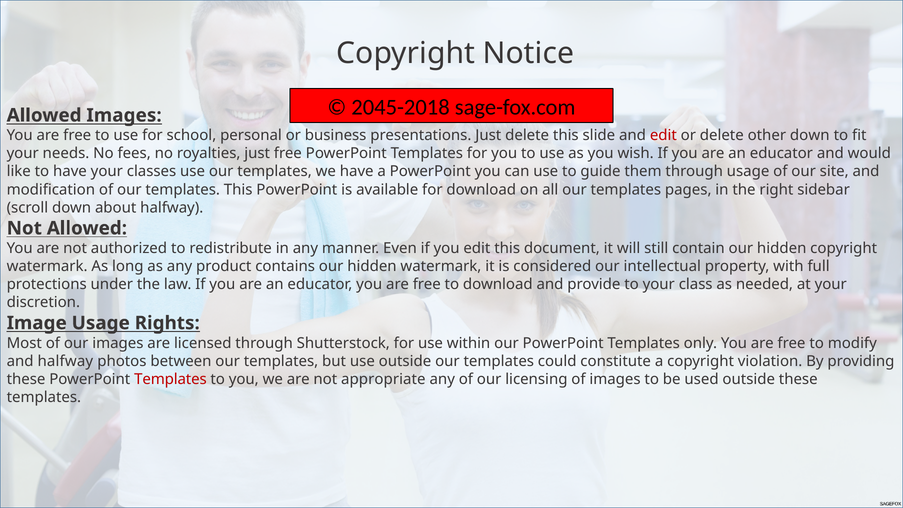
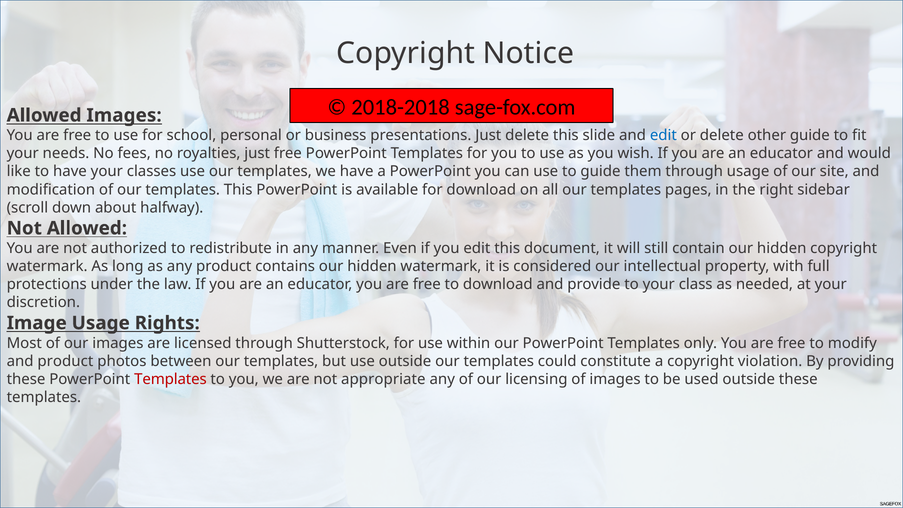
2045-2018: 2045-2018 -> 2018-2018 (401, 107)
edit colour: red -> blue (663, 135)
other down: down -> guide (810, 135)
and halfway: halfway -> product (65, 361)
